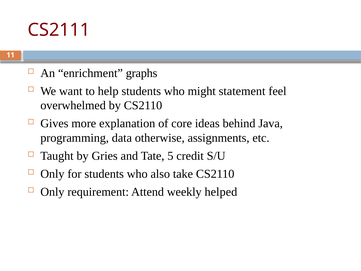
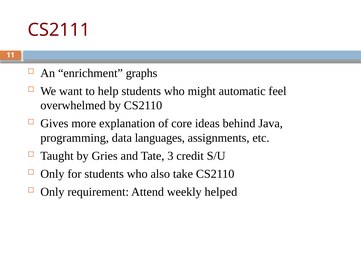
statement: statement -> automatic (242, 91)
otherwise: otherwise -> languages (160, 138)
5: 5 -> 3 (170, 156)
